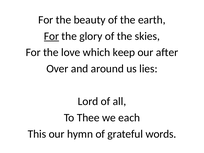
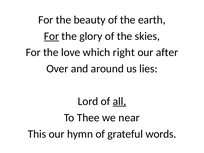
keep: keep -> right (124, 52)
all underline: none -> present (119, 101)
each: each -> near (129, 118)
